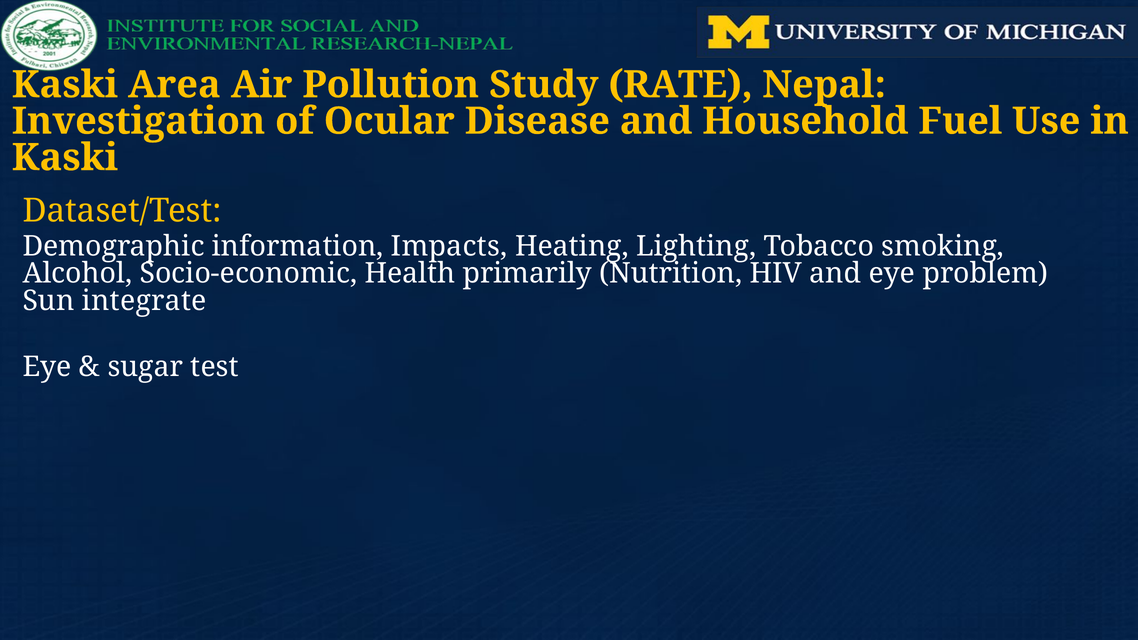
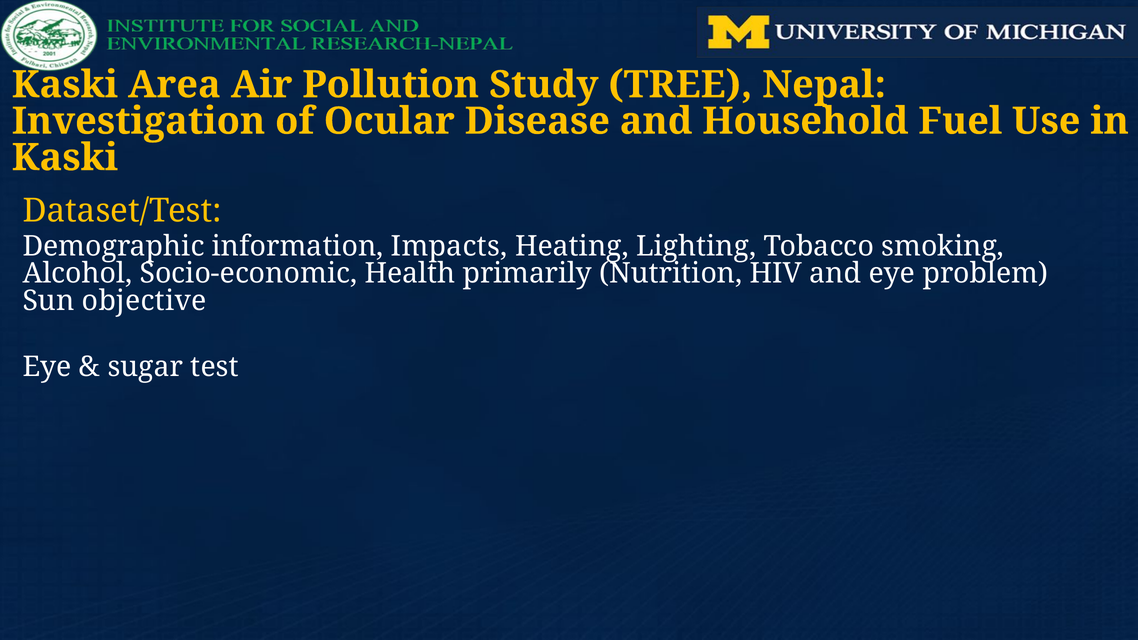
RATE: RATE -> TREE (680, 85)
integrate: integrate -> objective (144, 301)
